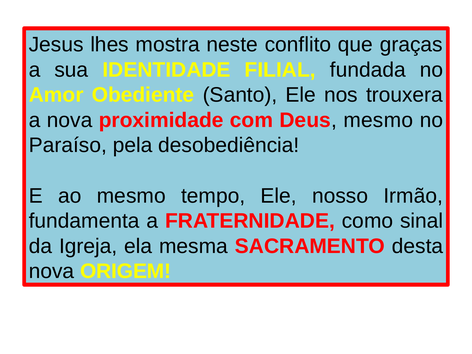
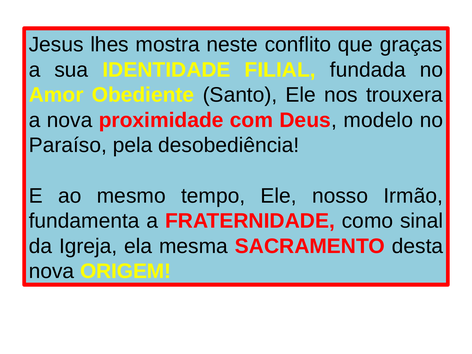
Deus mesmo: mesmo -> modelo (378, 120)
